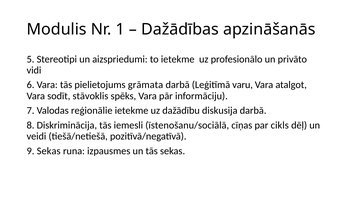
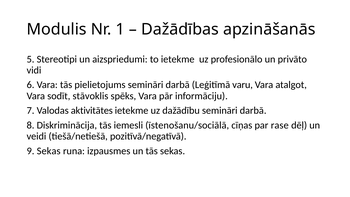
pielietojums grāmata: grāmata -> semināri (146, 85)
reģionālie: reģionālie -> aktivitātes (92, 110)
dažādību diskusija: diskusija -> semināri (220, 110)
cikls: cikls -> rase (280, 125)
